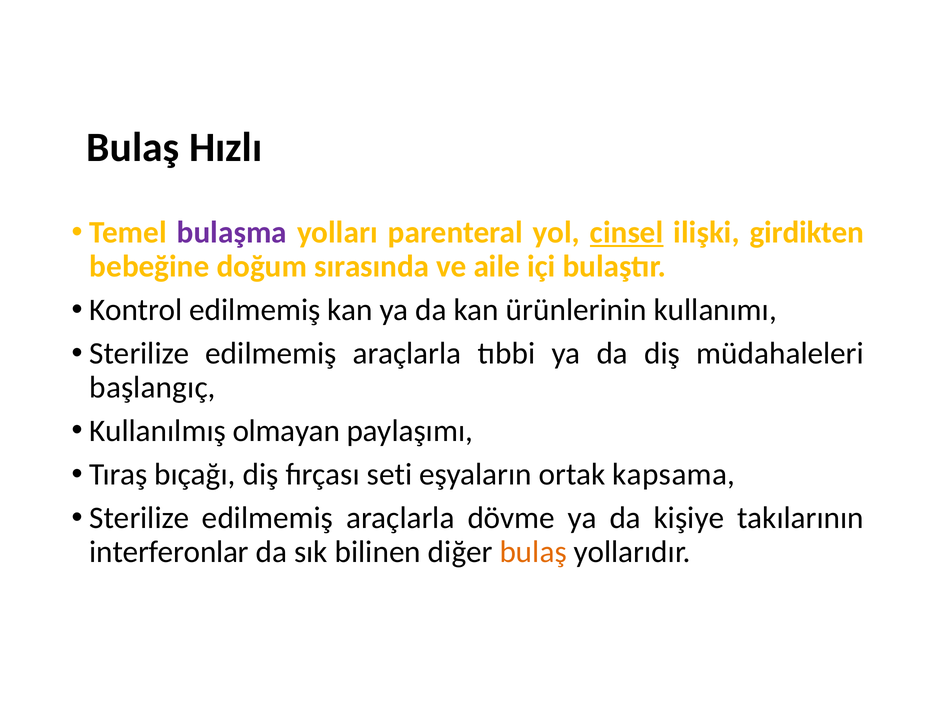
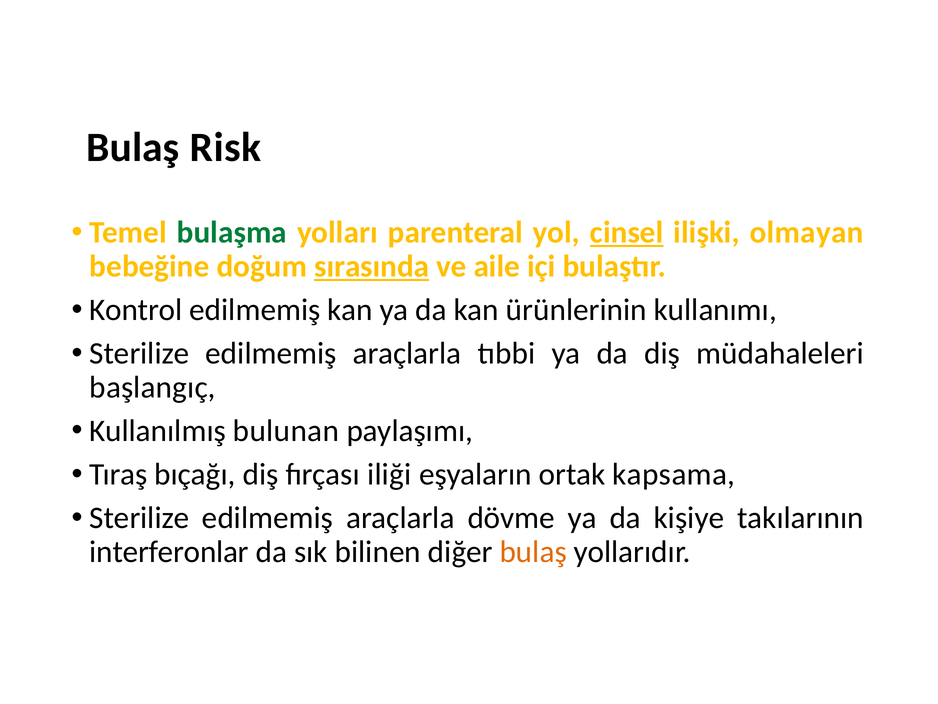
Hızlı: Hızlı -> Risk (225, 147)
bulaşma colour: purple -> green (232, 232)
girdikten: girdikten -> olmayan (807, 232)
sırasında underline: none -> present (372, 266)
olmayan: olmayan -> bulunan (286, 431)
seti: seti -> iliği (389, 474)
